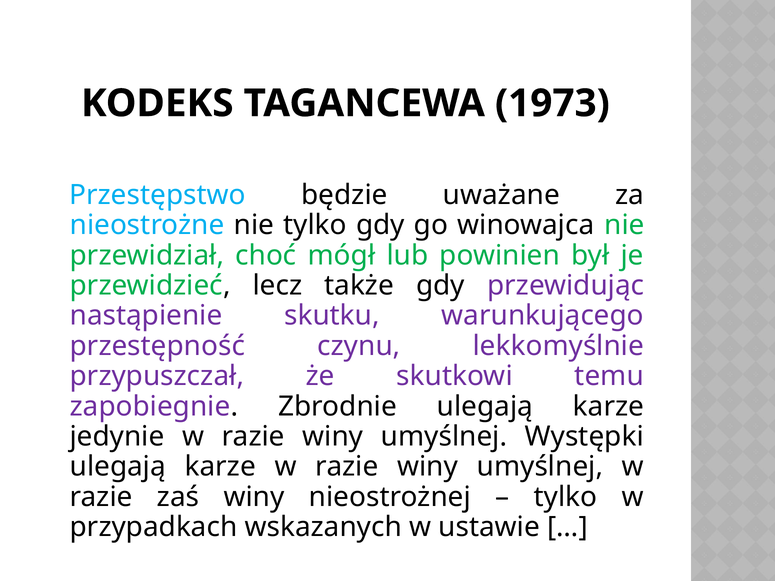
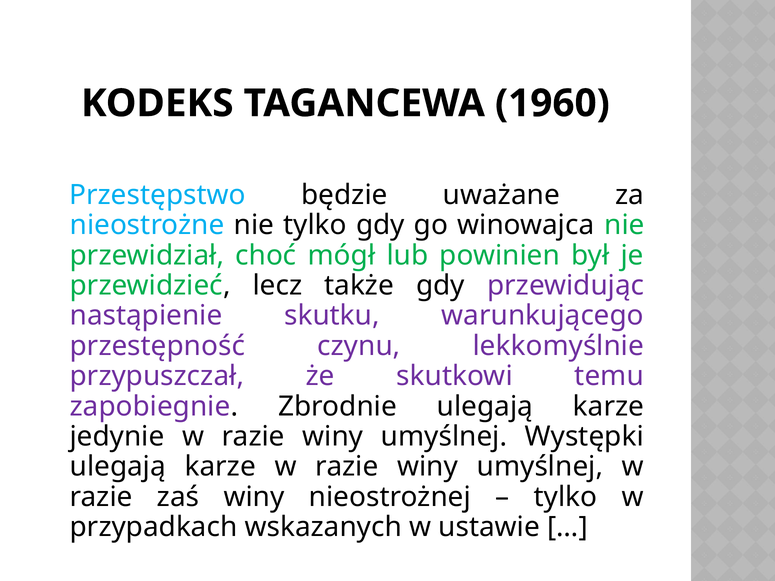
1973: 1973 -> 1960 (552, 103)
